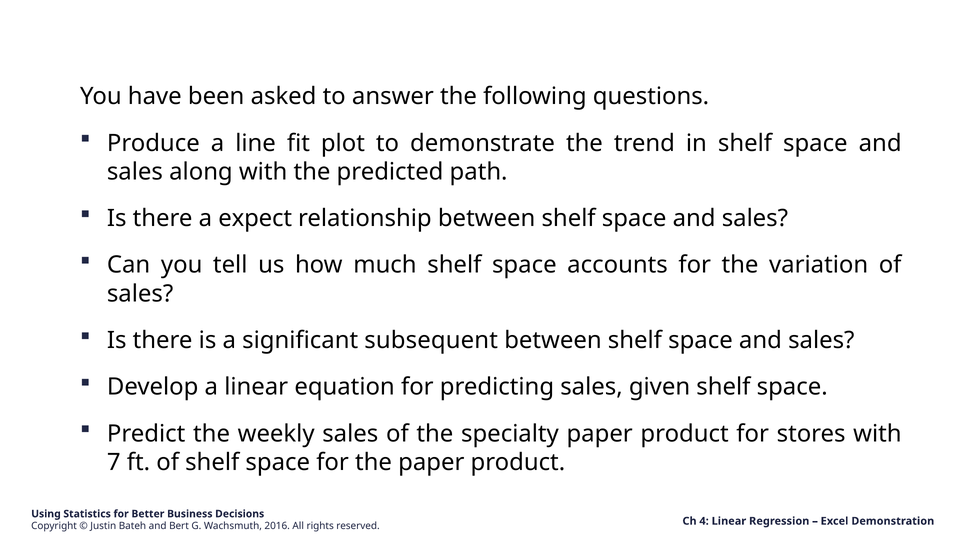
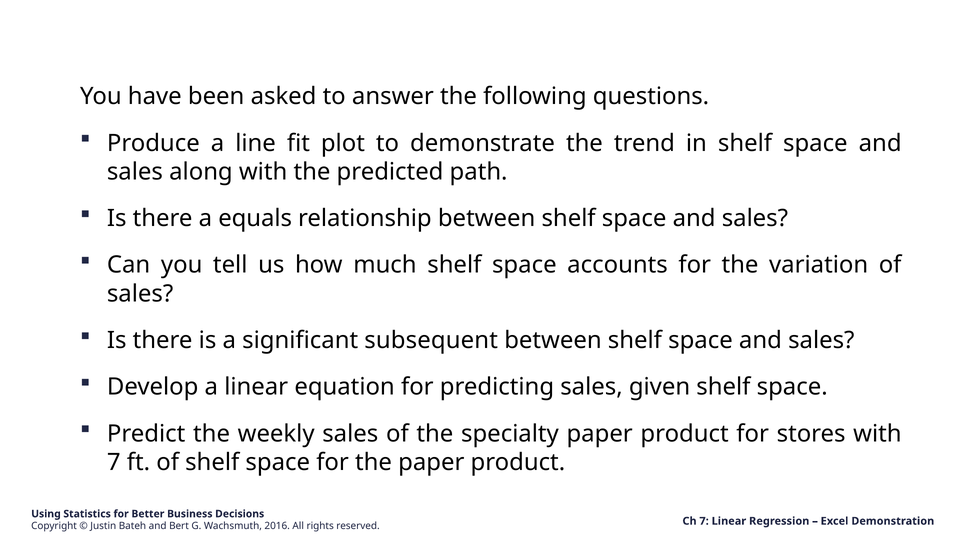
expect: expect -> equals (255, 219)
Ch 4: 4 -> 7 (704, 521)
